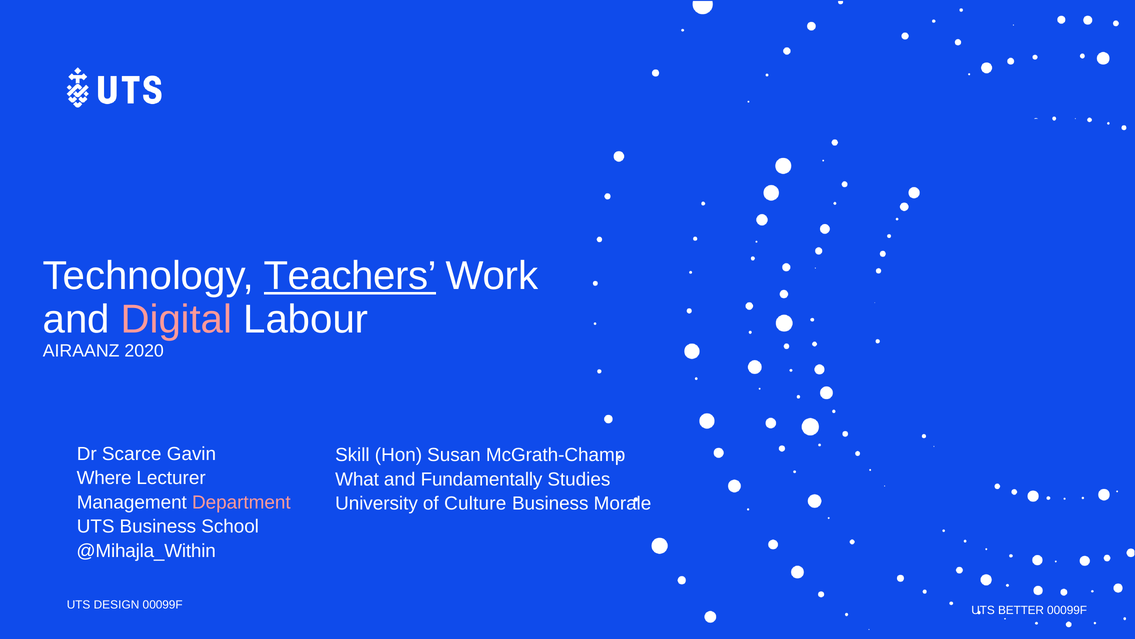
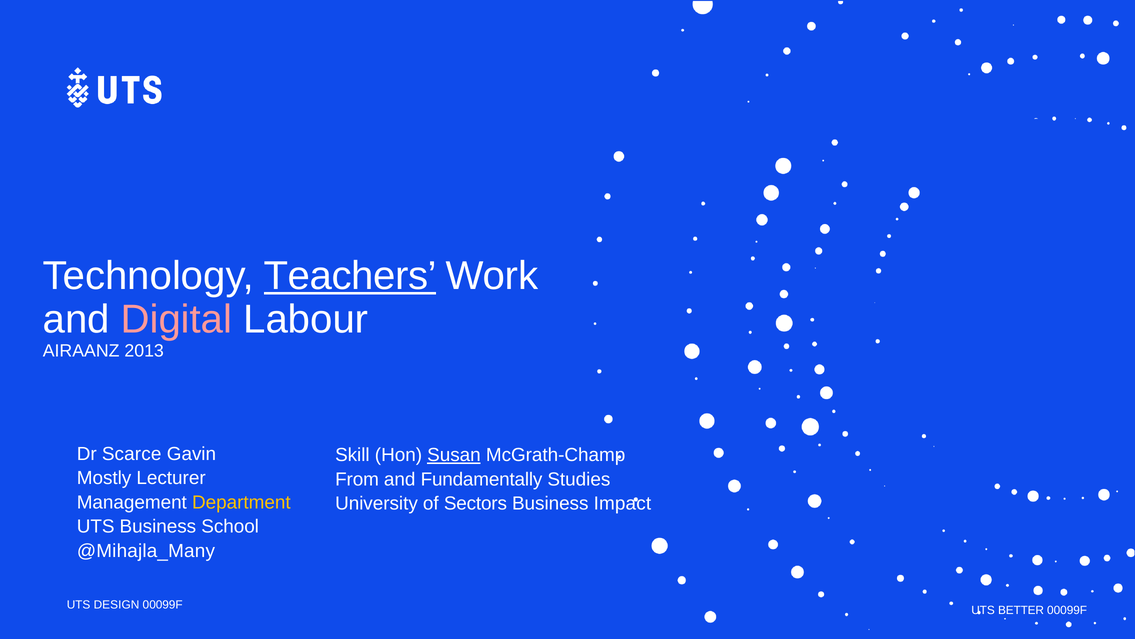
2020: 2020 -> 2013 (144, 350)
Susan underline: none -> present (454, 455)
Where: Where -> Mostly (104, 478)
What: What -> From (357, 479)
Department colour: pink -> yellow (241, 502)
Culture: Culture -> Sectors (475, 503)
Morale: Morale -> Impact (622, 503)
@Mihajla_Within: @Mihajla_Within -> @Mihajla_Many (146, 550)
